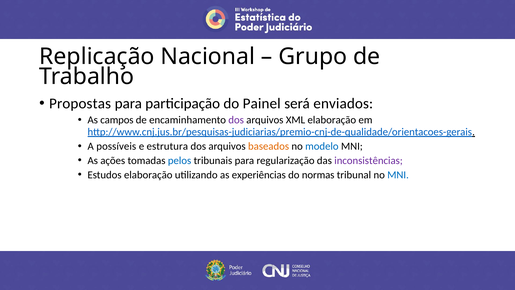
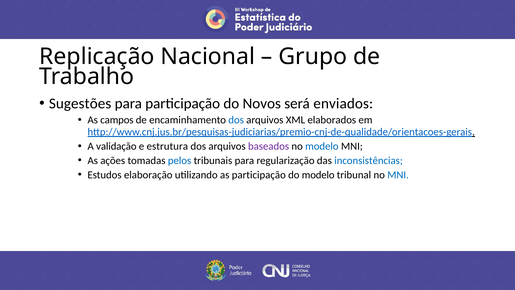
Propostas: Propostas -> Sugestões (80, 103)
Painel: Painel -> Novos (262, 103)
dos colour: purple -> blue (236, 120)
XML elaboração: elaboração -> elaborados (332, 120)
possíveis: possíveis -> validação (116, 146)
baseados colour: orange -> purple (269, 146)
inconsistências colour: purple -> blue (369, 160)
as experiências: experiências -> participação (259, 175)
do normas: normas -> modelo (318, 175)
